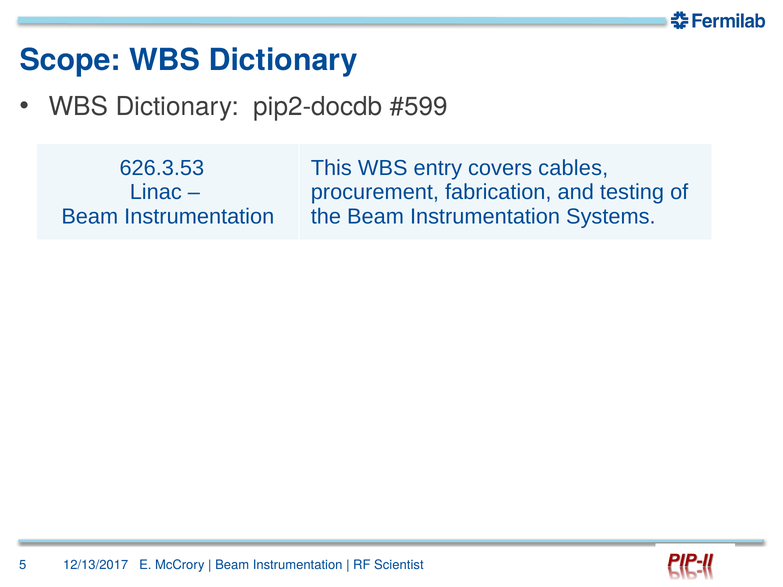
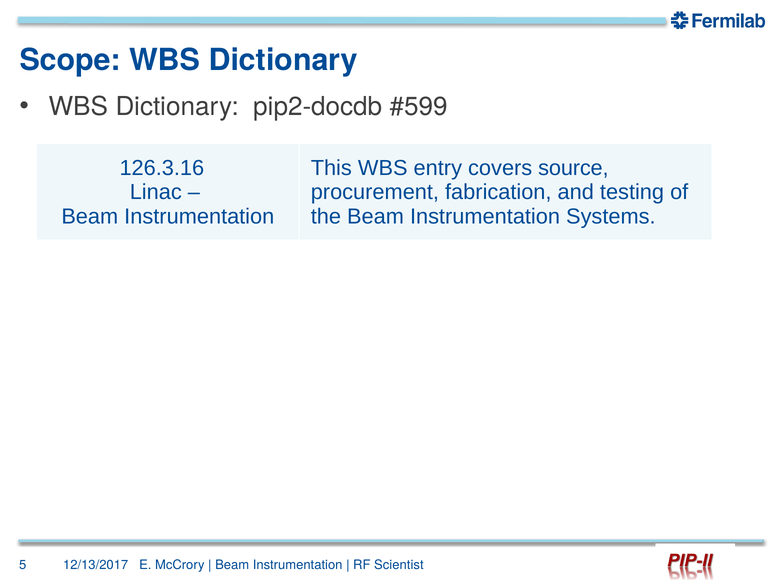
626.3.53: 626.3.53 -> 126.3.16 (162, 168)
cables: cables -> source (573, 168)
